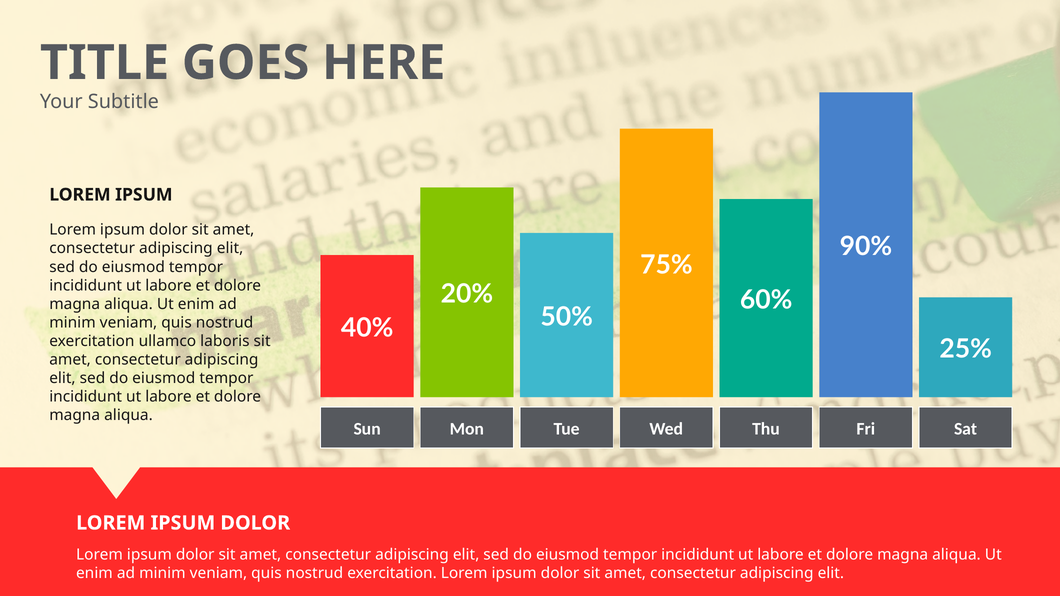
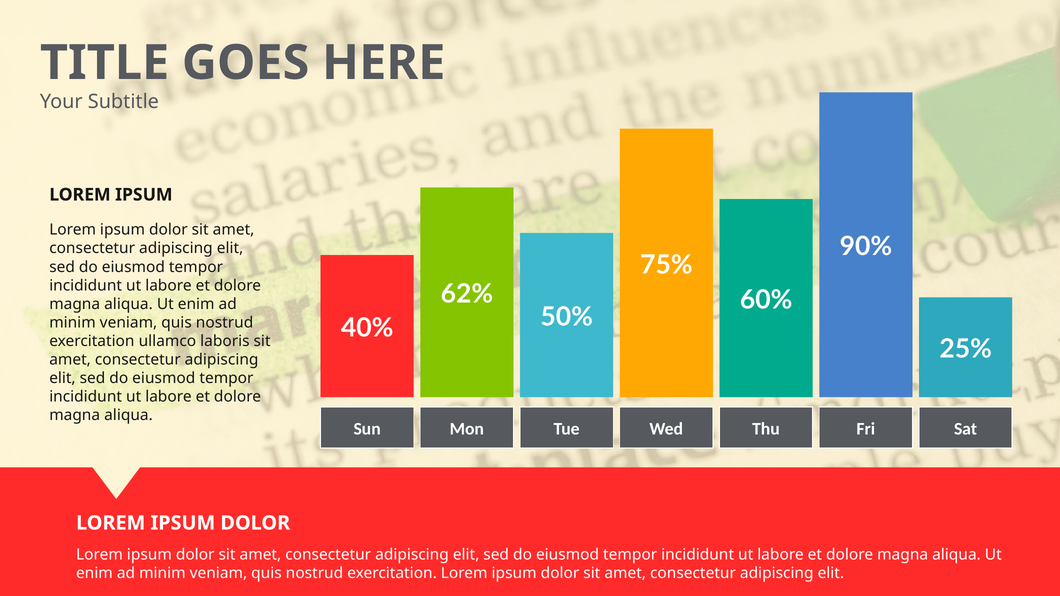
20%: 20% -> 62% (467, 294)
